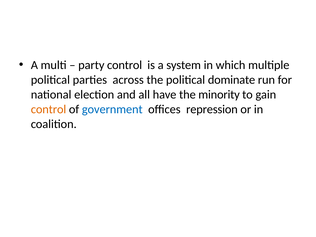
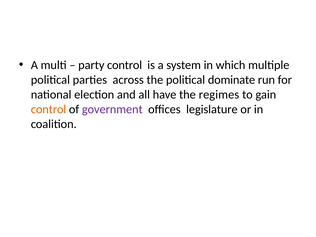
minority: minority -> regimes (219, 95)
government colour: blue -> purple (112, 109)
repression: repression -> legislature (212, 109)
